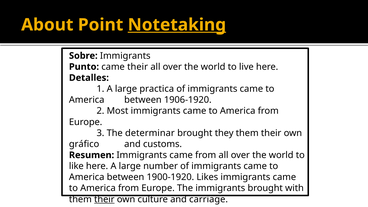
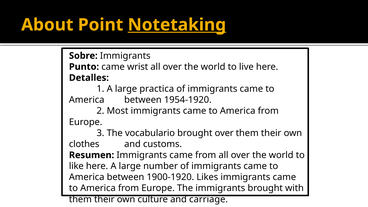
came their: their -> wrist (138, 67)
1906-1920: 1906-1920 -> 1954-1920 (188, 100)
determinar: determinar -> vocabulario (150, 133)
brought they: they -> over (224, 133)
gráfico: gráfico -> clothes (84, 144)
their underline: present -> none (104, 199)
